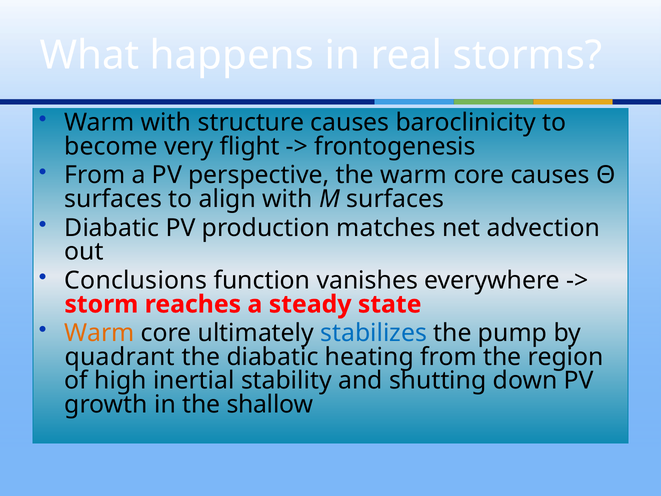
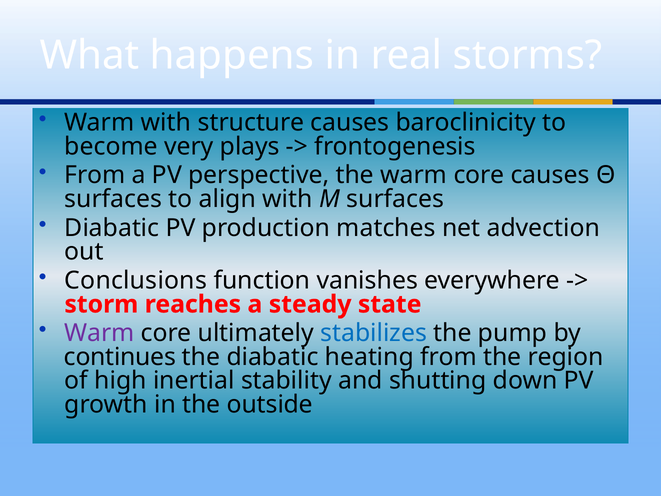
flight: flight -> plays (250, 146)
Warm colour: orange -> purple (99, 333)
quadrant: quadrant -> continues (120, 357)
shallow: shallow -> outside (270, 404)
